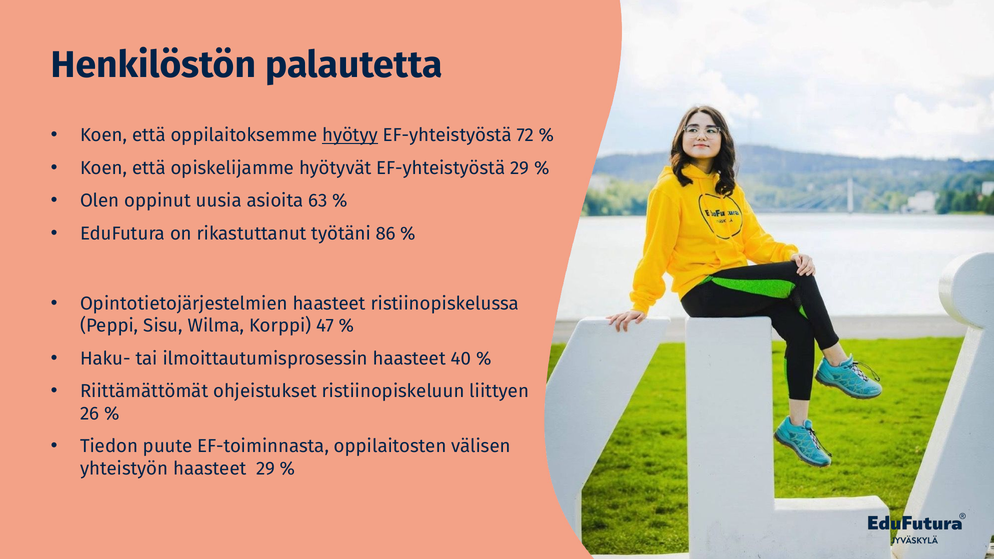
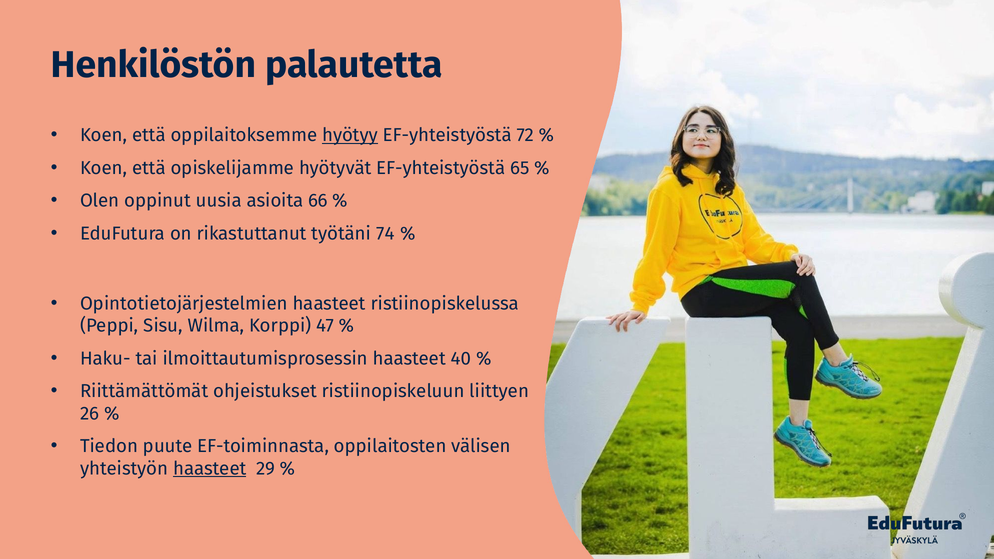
EF-yhteistyöstä 29: 29 -> 65 (520, 168)
63: 63 -> 66 (318, 201)
86: 86 -> 74 (385, 234)
haasteet underline: none -> present (210, 469)
